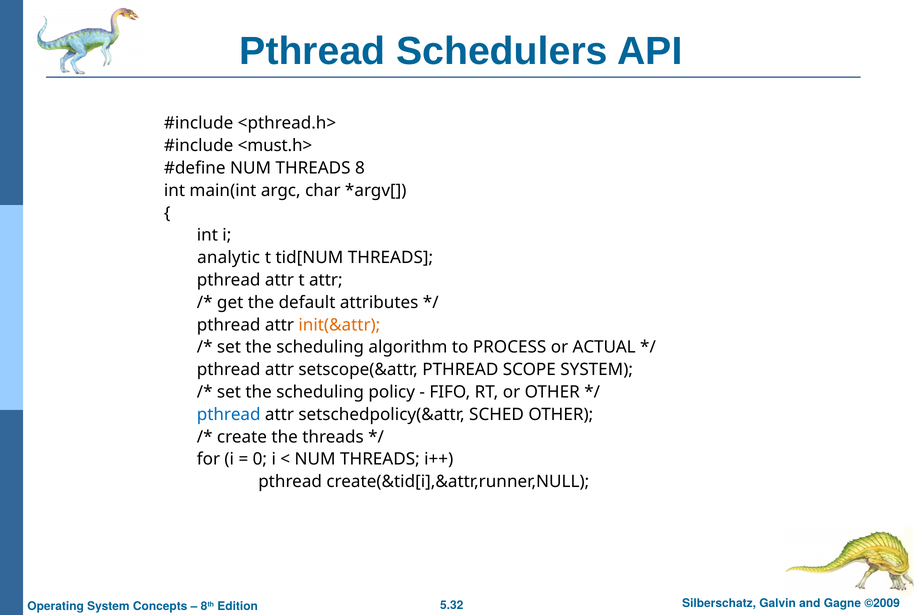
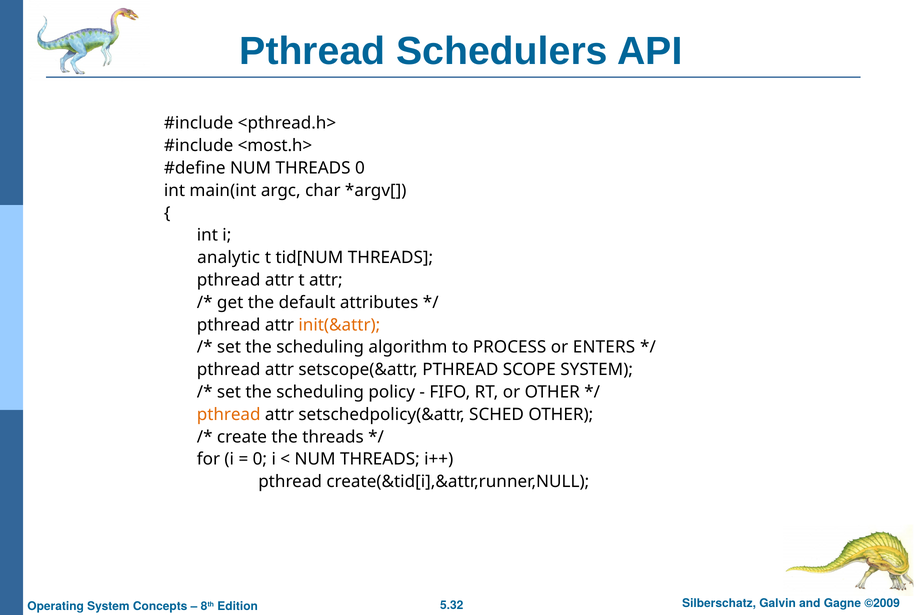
<must.h>: <must.h> -> <most.h> (275, 146)
THREADS 8: 8 -> 0 (360, 168)
ACTUAL: ACTUAL -> ENTERS (604, 347)
pthread colour: blue -> orange (229, 414)
